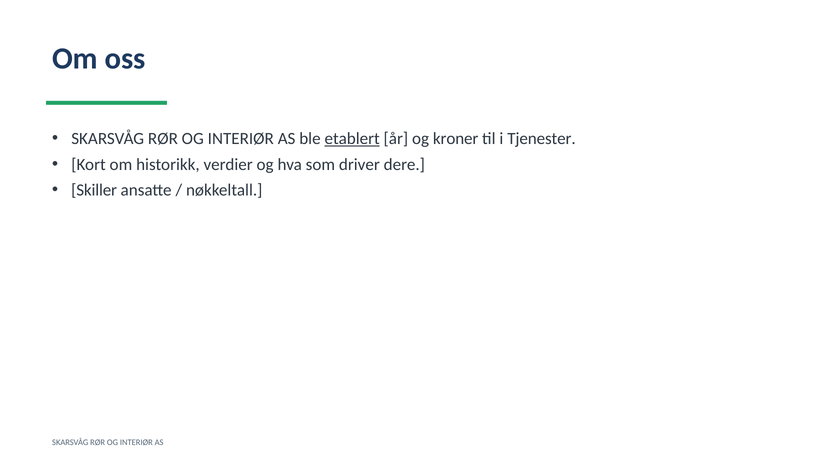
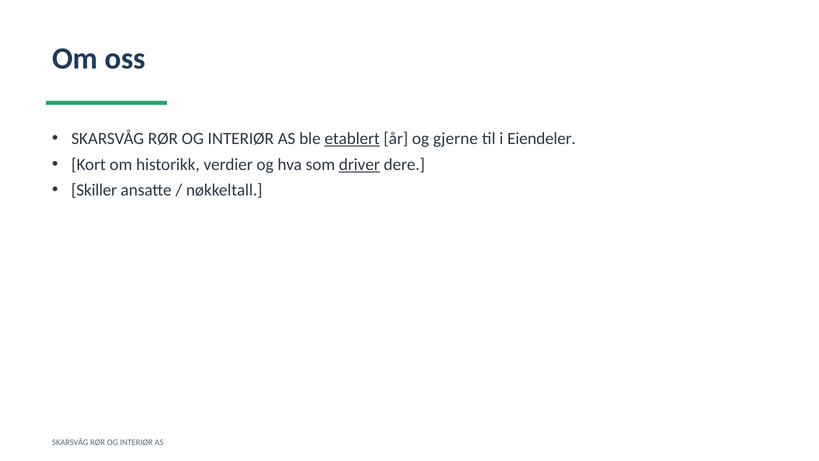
kroner: kroner -> gjerne (456, 139)
Tjenester: Tjenester -> Eiendeler (542, 139)
driver underline: none -> present (359, 164)
